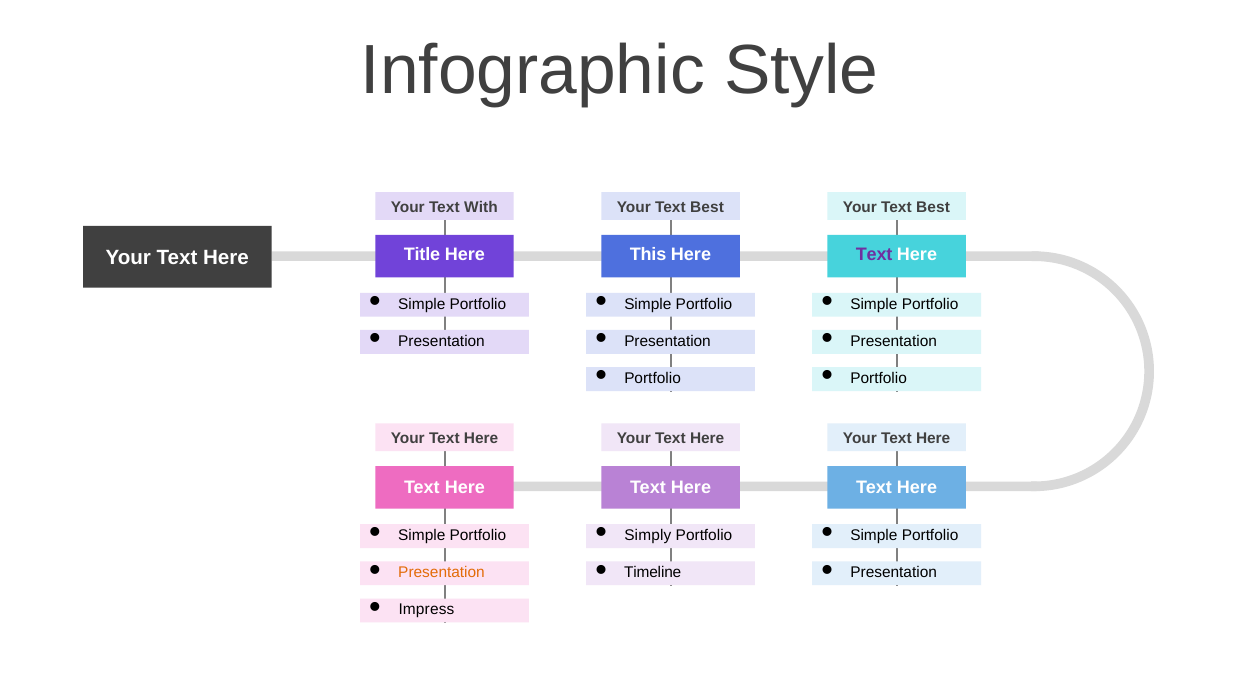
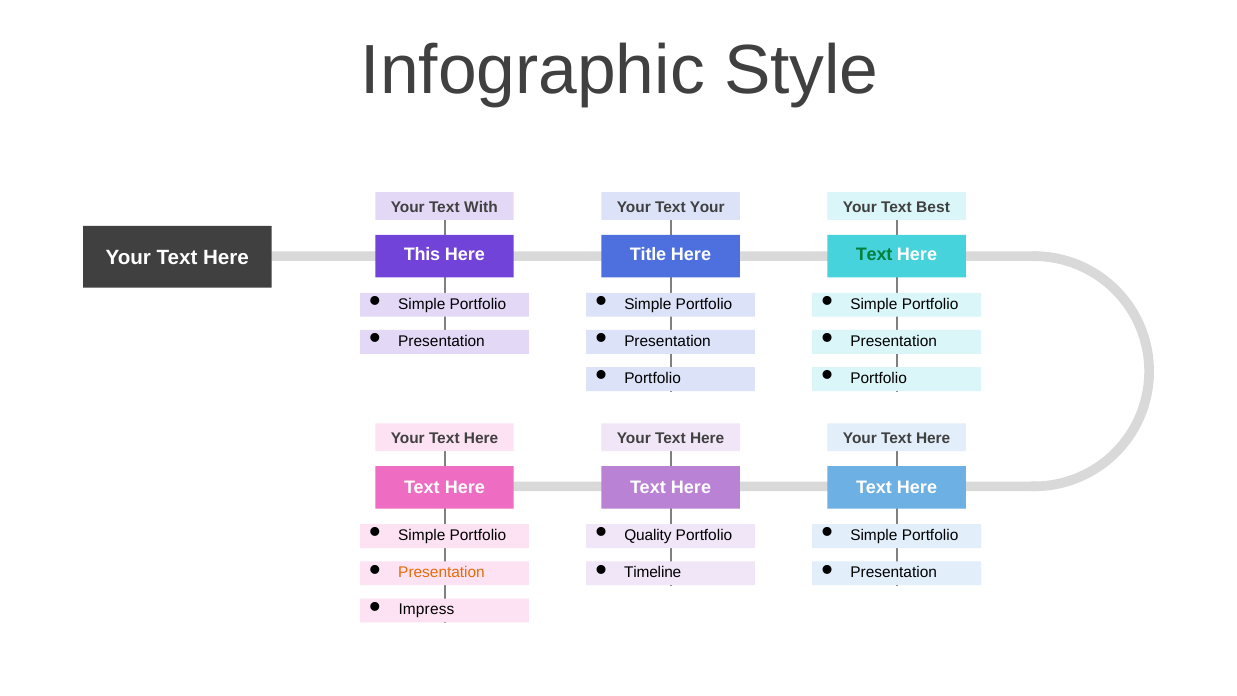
Best: Best -> Your (707, 207)
Title: Title -> This (422, 255)
This: This -> Title (648, 255)
Text colour: purple -> green (874, 255)
Simply: Simply -> Quality (648, 535)
